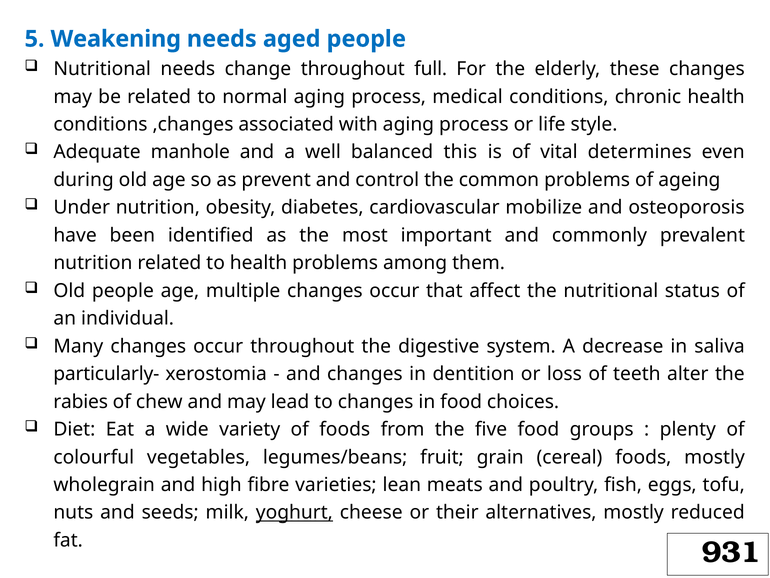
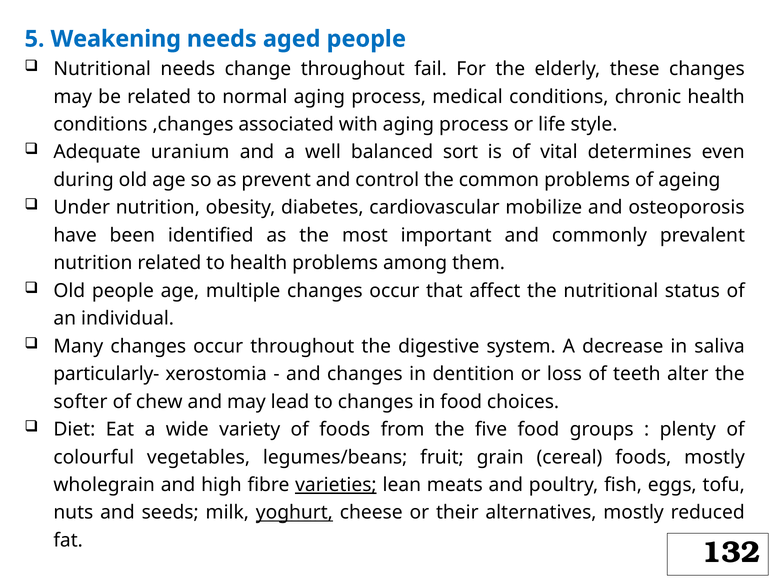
full: full -> fail (431, 69)
manhole: manhole -> uranium (190, 152)
this: this -> sort (461, 152)
rabies: rabies -> softer (80, 401)
varieties underline: none -> present (336, 484)
931: 931 -> 132 (731, 552)
